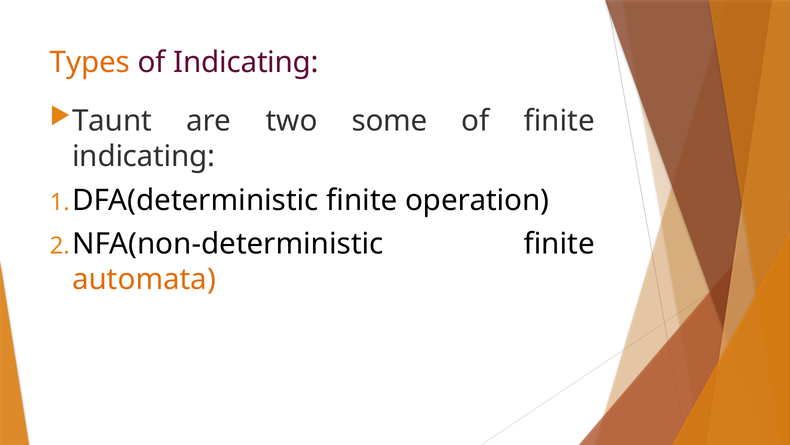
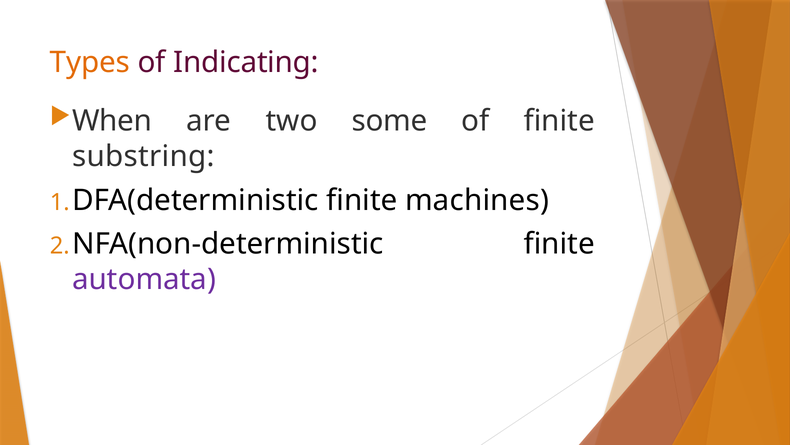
Taunt: Taunt -> When (112, 121)
indicating: indicating -> substring (143, 156)
operation: operation -> machines (477, 200)
automata colour: orange -> purple (144, 279)
